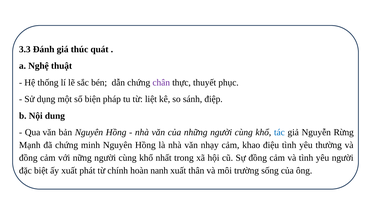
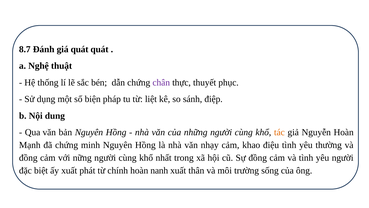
3.3: 3.3 -> 8.7 (25, 49)
giá thúc: thúc -> quát (80, 49)
tác colour: blue -> orange (279, 132)
Nguyễn Rừng: Rừng -> Hoàn (344, 132)
